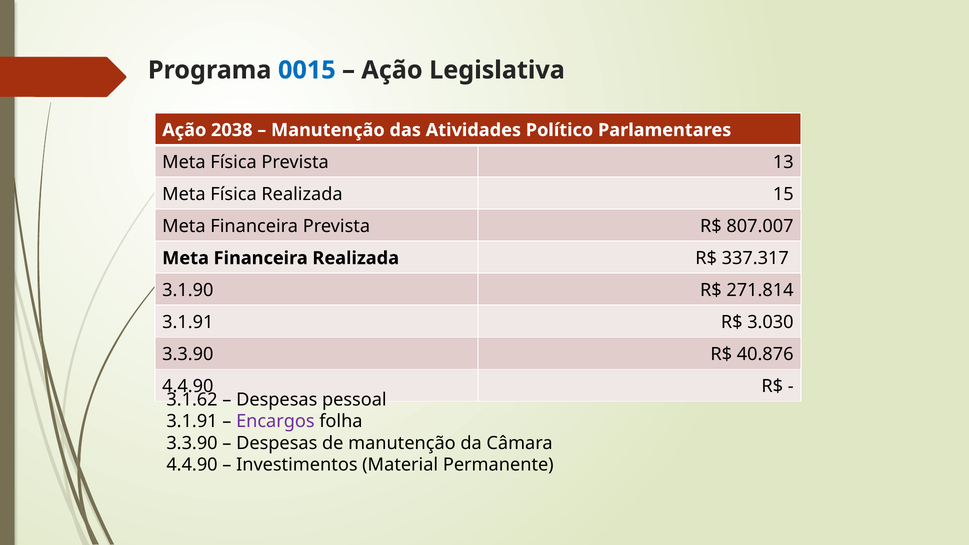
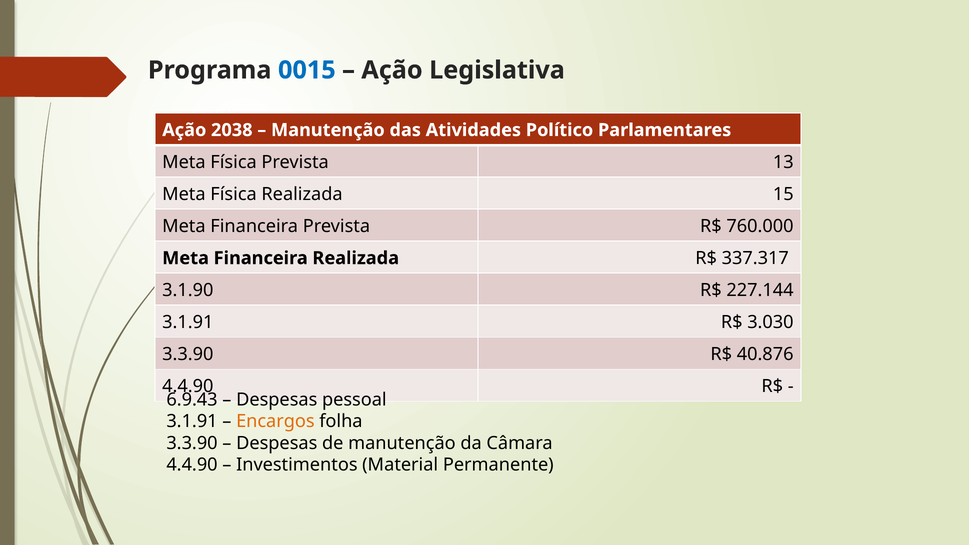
807.007: 807.007 -> 760.000 (760, 226)
271.814: 271.814 -> 227.144 (760, 290)
3.1.62: 3.1.62 -> 6.9.43 (192, 400)
Encargos colour: purple -> orange (275, 421)
